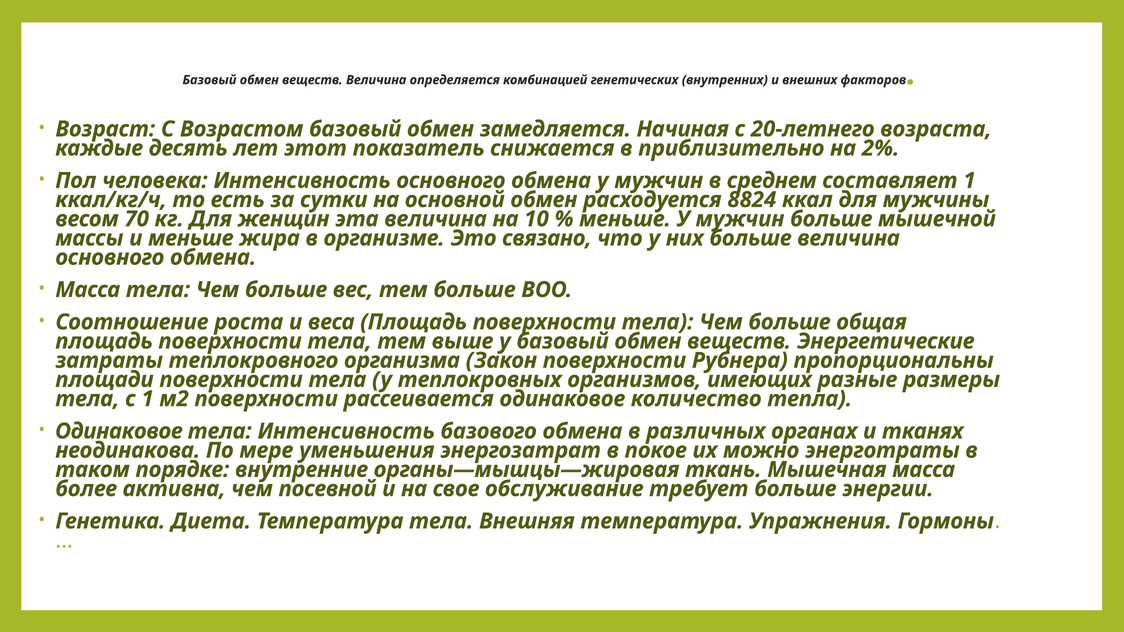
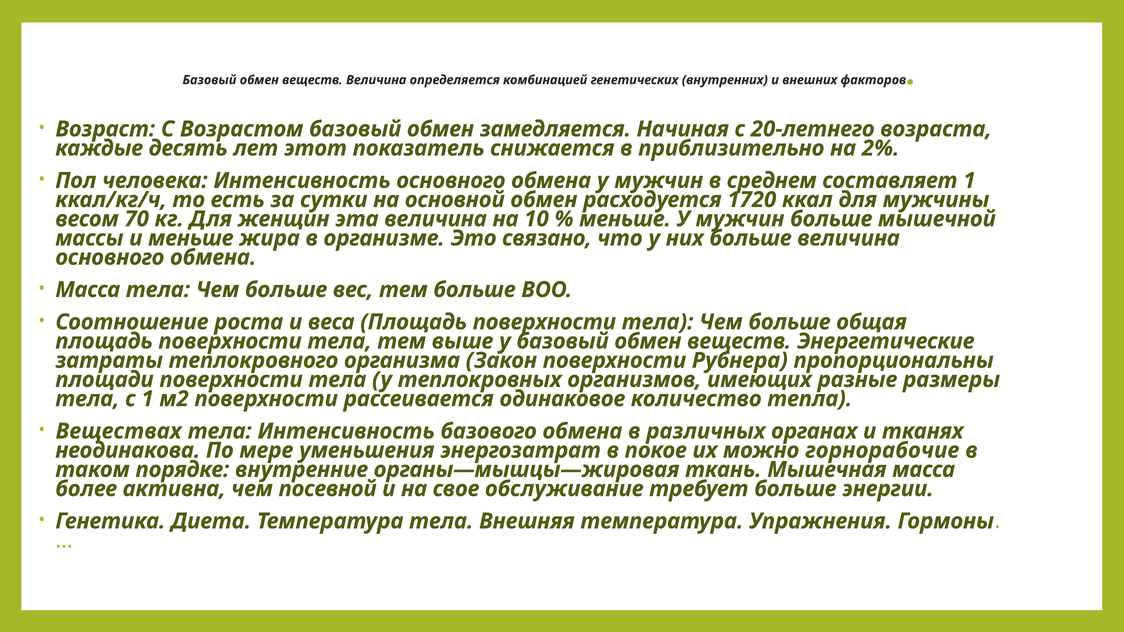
8824: 8824 -> 1720 (752, 200)
Одинаковое: Одинаковое -> Веществах (119, 431)
энерготраты: энерготраты -> горнорабочие (882, 451)
